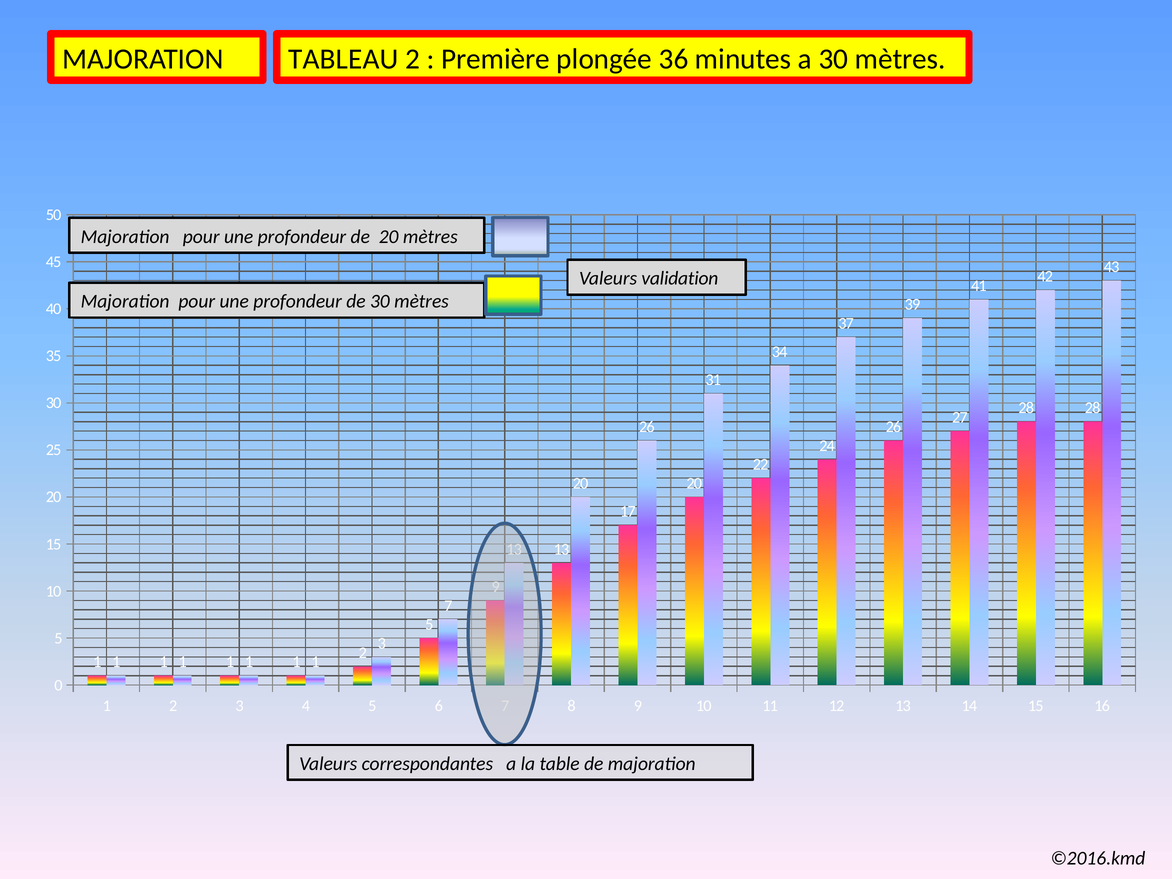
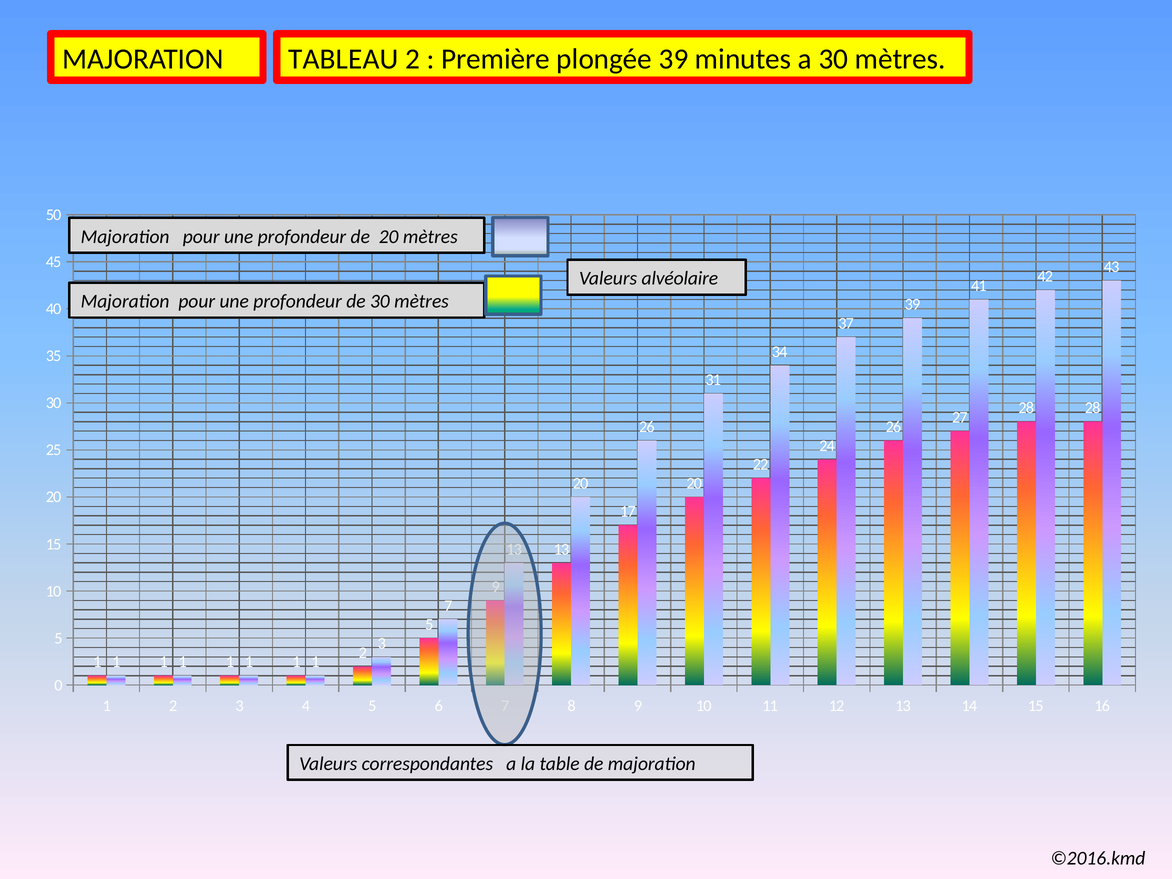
plongée 36: 36 -> 39 (674, 59)
validation: validation -> alvéolaire (680, 279)
